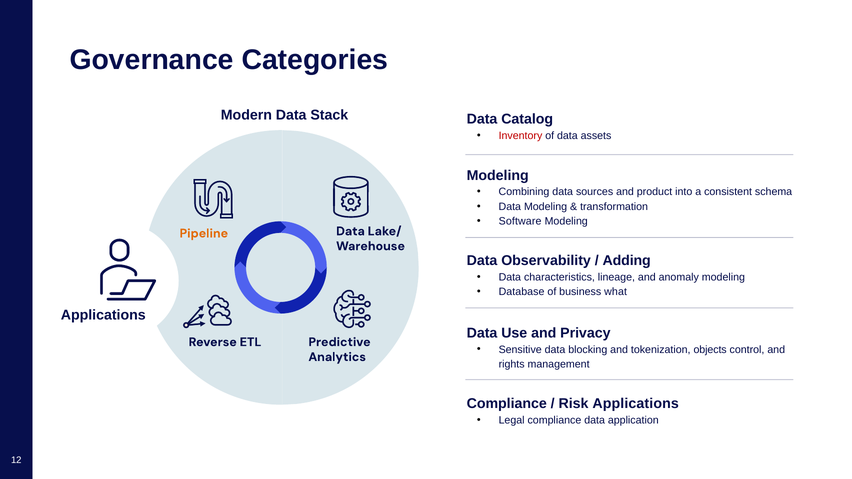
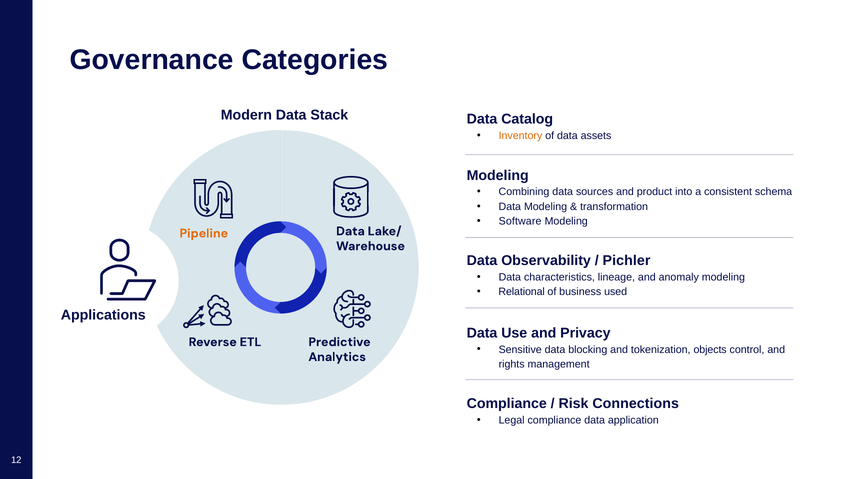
Inventory colour: red -> orange (520, 136)
Adding: Adding -> Pichler (627, 261)
Database: Database -> Relational (522, 292)
what: what -> used (616, 292)
Risk Applications: Applications -> Connections (636, 404)
